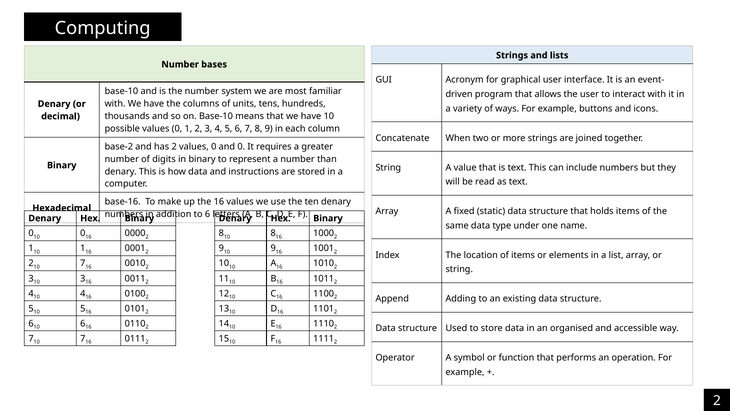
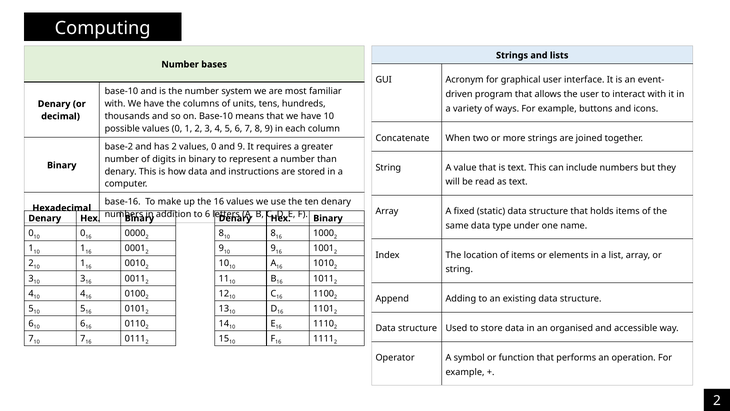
and 0: 0 -> 9 (241, 147)
2 10 7: 7 -> 1 (83, 263)
